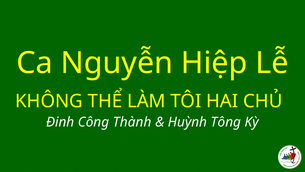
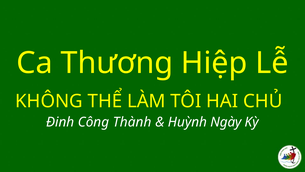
Nguyễn: Nguyễn -> Thương (117, 63)
Tông: Tông -> Ngày (226, 122)
